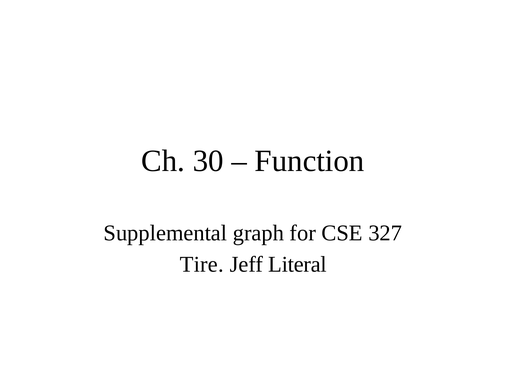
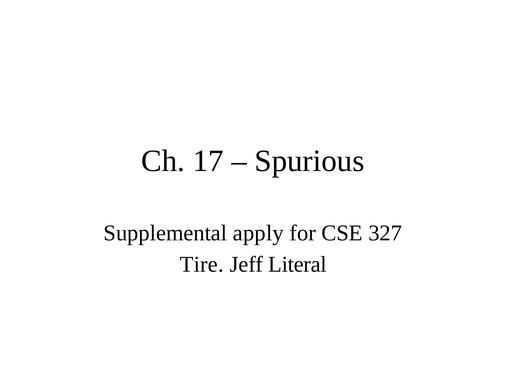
30: 30 -> 17 (208, 161)
Function: Function -> Spurious (310, 161)
graph: graph -> apply (258, 233)
